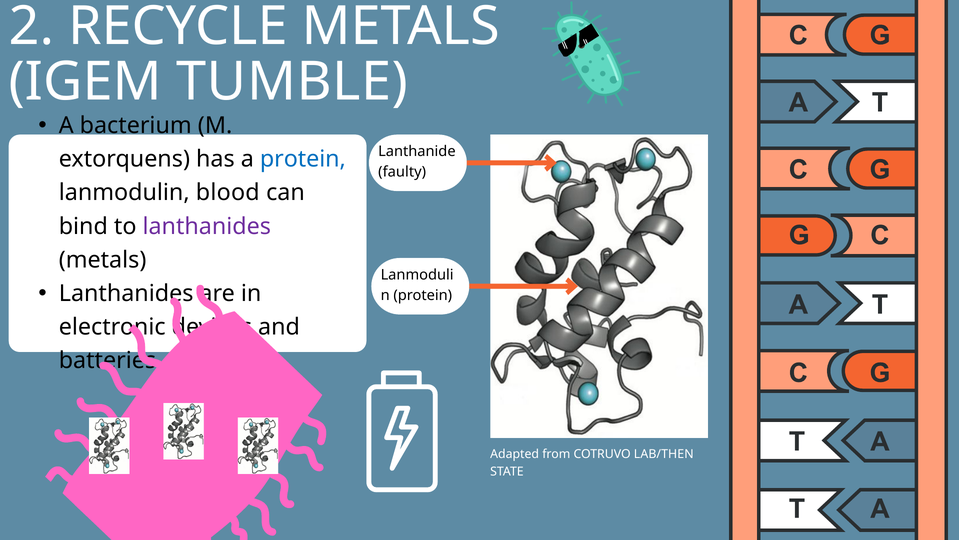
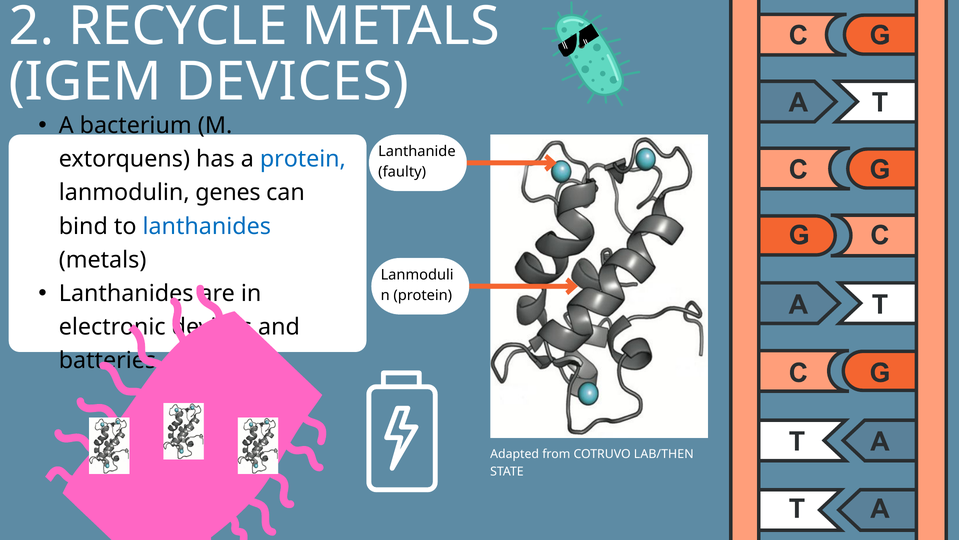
IGEM TUMBLE: TUMBLE -> DEVICES (292, 82)
blood: blood -> genes (228, 193)
lanthanides colour: purple -> blue (207, 226)
